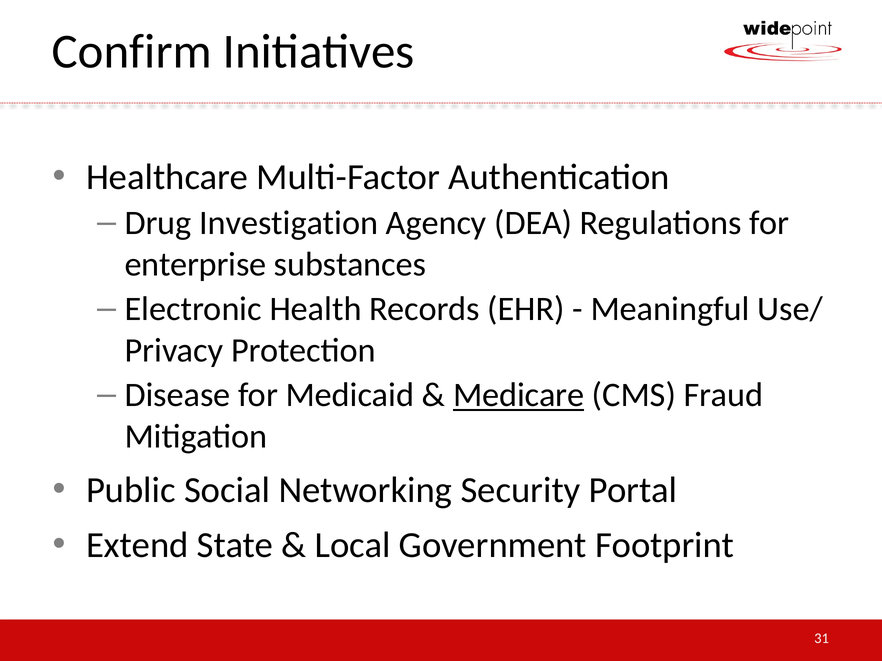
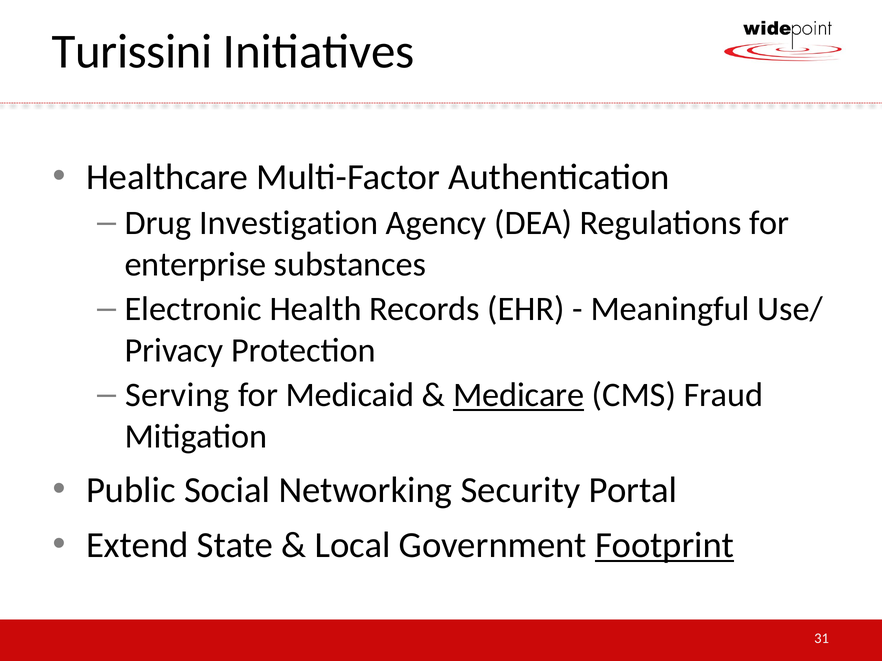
Confirm: Confirm -> Turissini (132, 52)
Disease: Disease -> Serving (177, 395)
Footprint underline: none -> present (665, 546)
